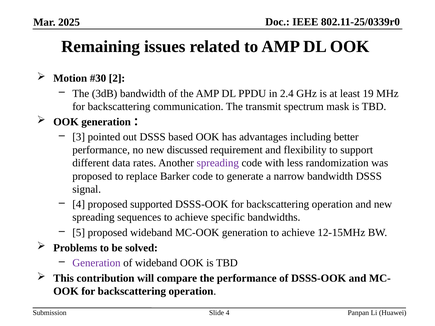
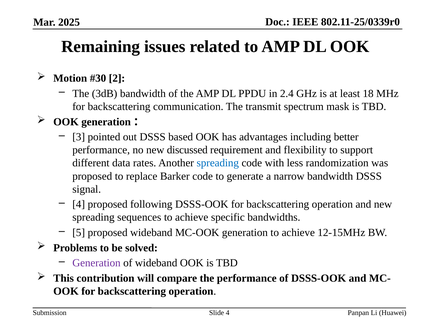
19: 19 -> 18 (368, 94)
spreading colour: purple -> blue (218, 163)
supported: supported -> following (151, 205)
